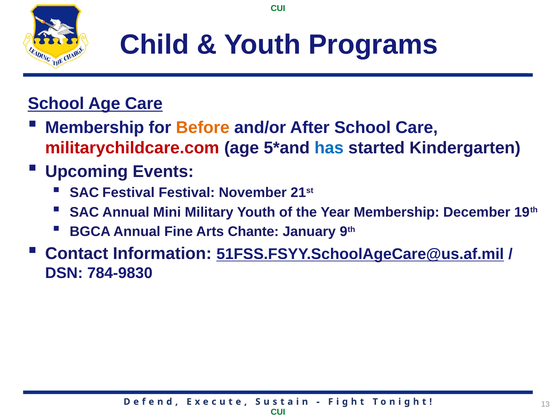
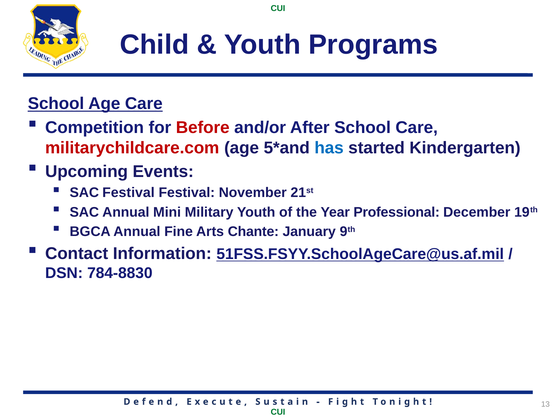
Membership: Membership -> Competition (95, 127)
Before colour: orange -> red (203, 127)
Year Membership: Membership -> Professional (397, 212)
784-9830: 784-9830 -> 784-8830 (120, 273)
